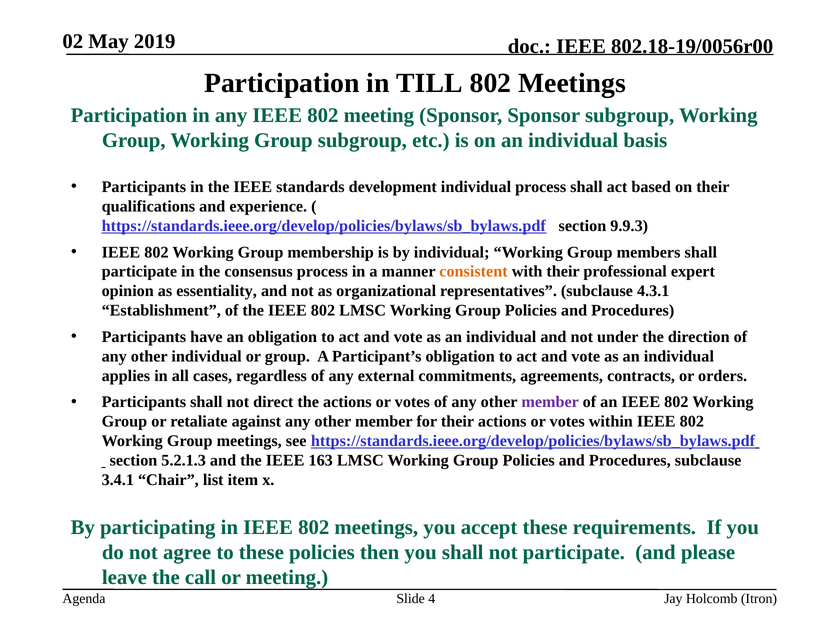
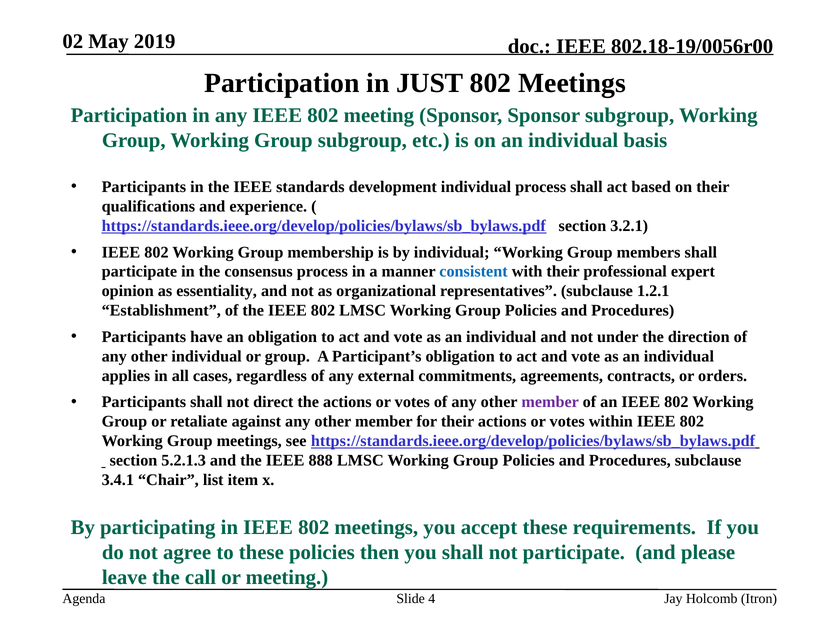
TILL: TILL -> JUST (430, 83)
9.9.3: 9.9.3 -> 3.2.1 (629, 226)
consistent colour: orange -> blue (474, 272)
4.3.1: 4.3.1 -> 1.2.1 (653, 291)
163: 163 -> 888 (321, 460)
